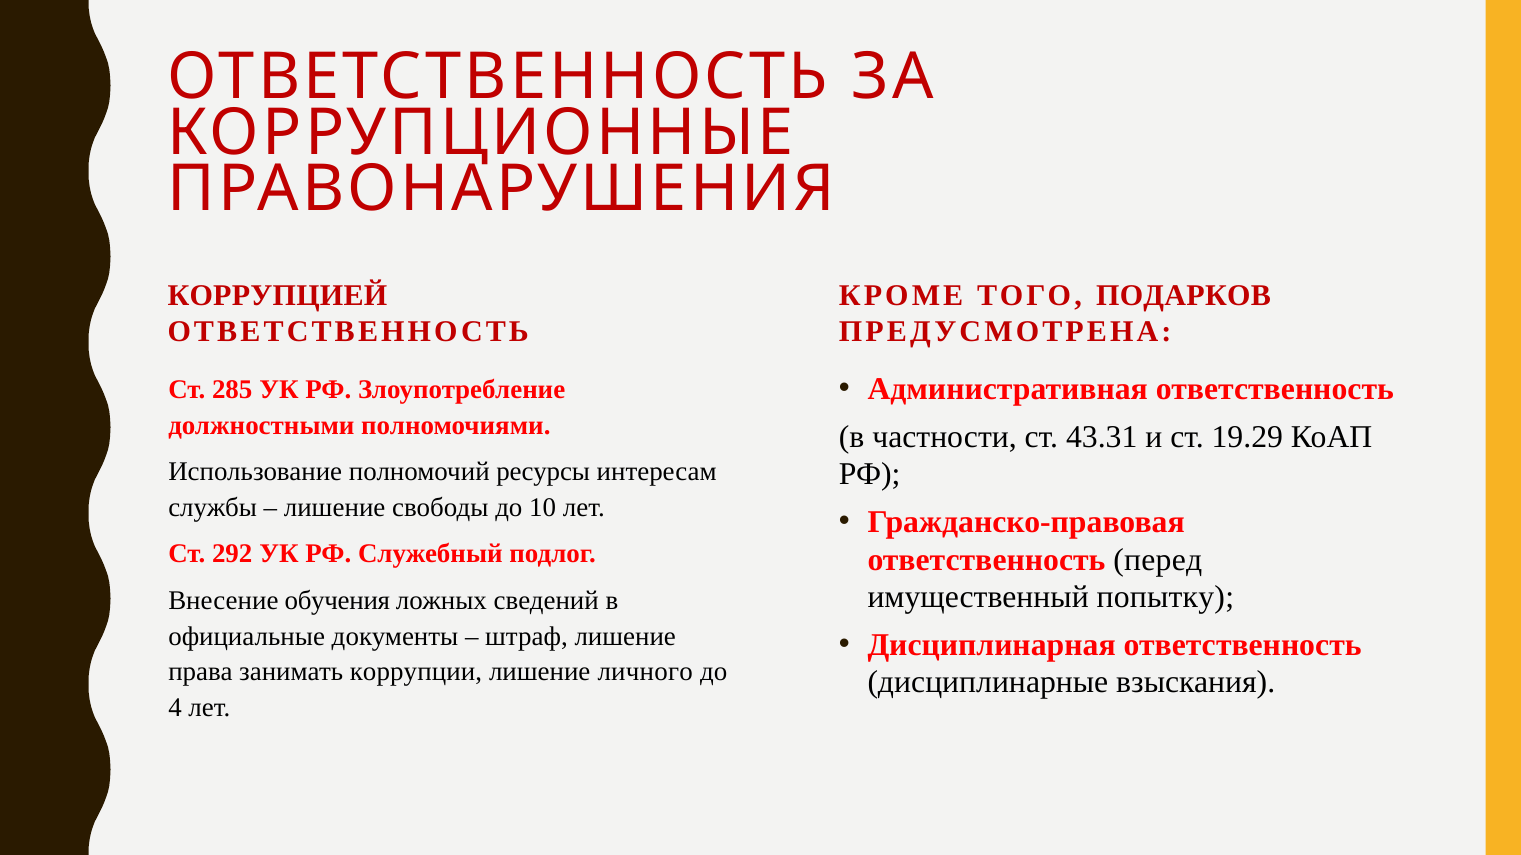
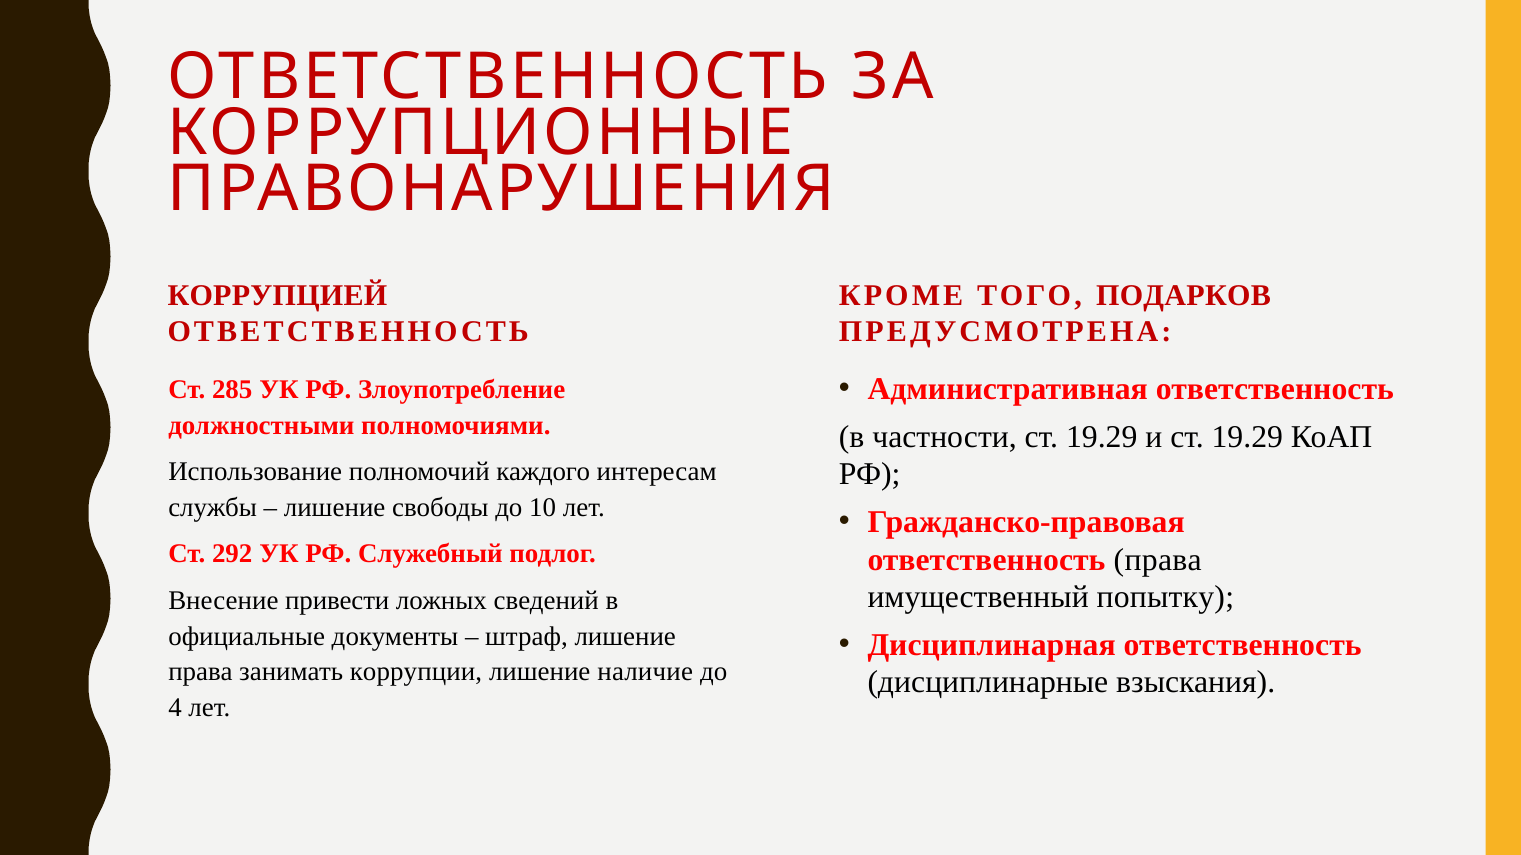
частности ст 43.31: 43.31 -> 19.29 (1102, 437)
ресурсы: ресурсы -> каждого (543, 472)
ответственность перед: перед -> права (1158, 560)
обучения: обучения -> привести (337, 601)
личного: личного -> наличие (645, 672)
